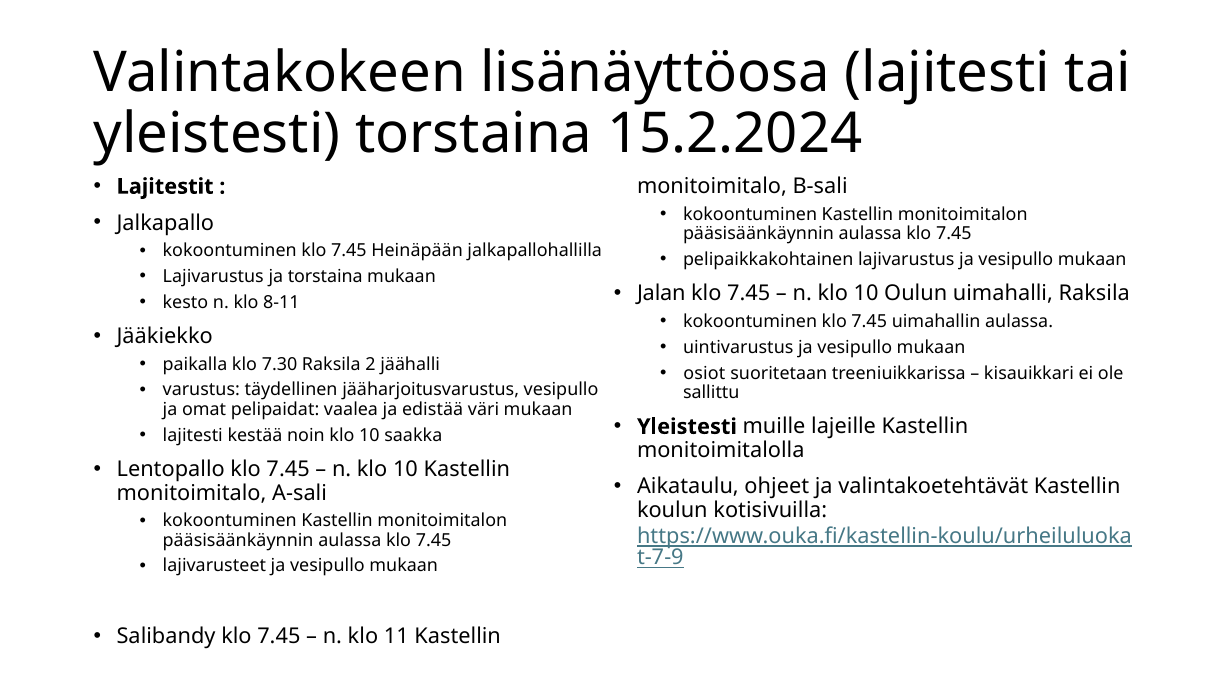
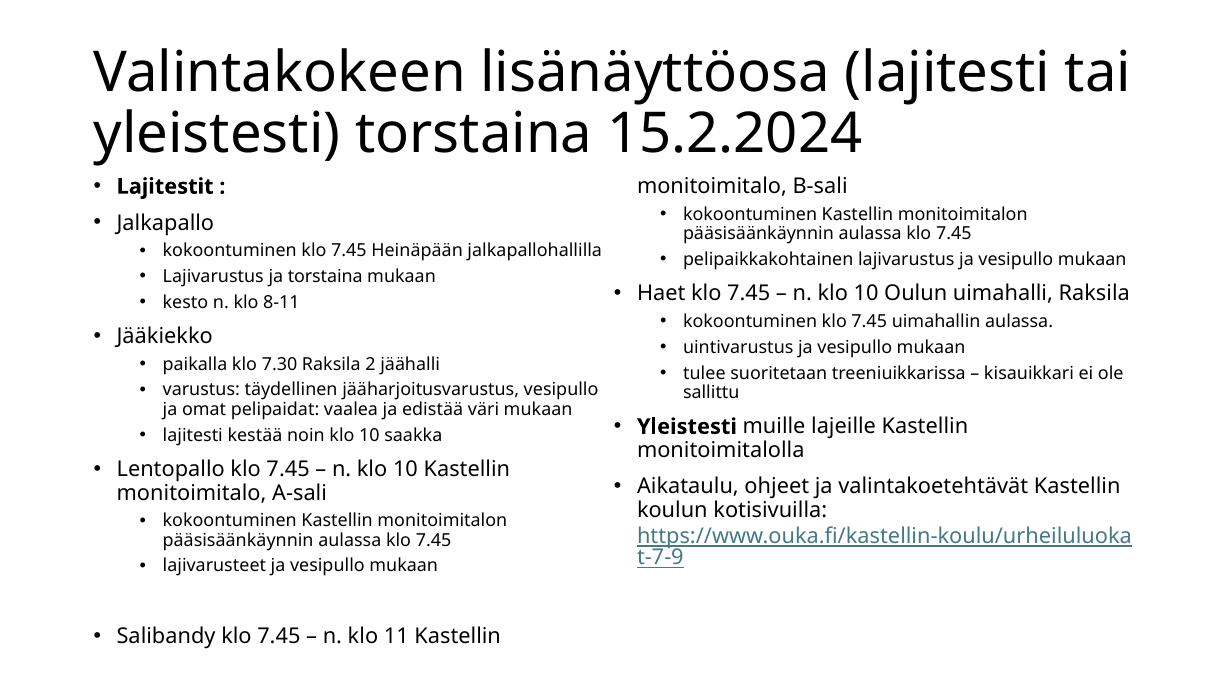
Jalan: Jalan -> Haet (661, 294)
osiot: osiot -> tulee (704, 373)
